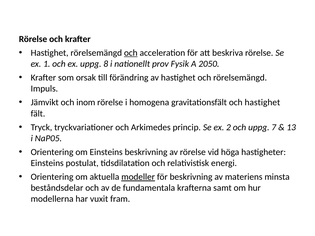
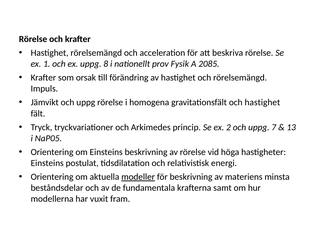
och underline: present -> none (131, 53)
2050: 2050 -> 2085 (209, 64)
Jämvikt och inom: inom -> uppg (86, 103)
